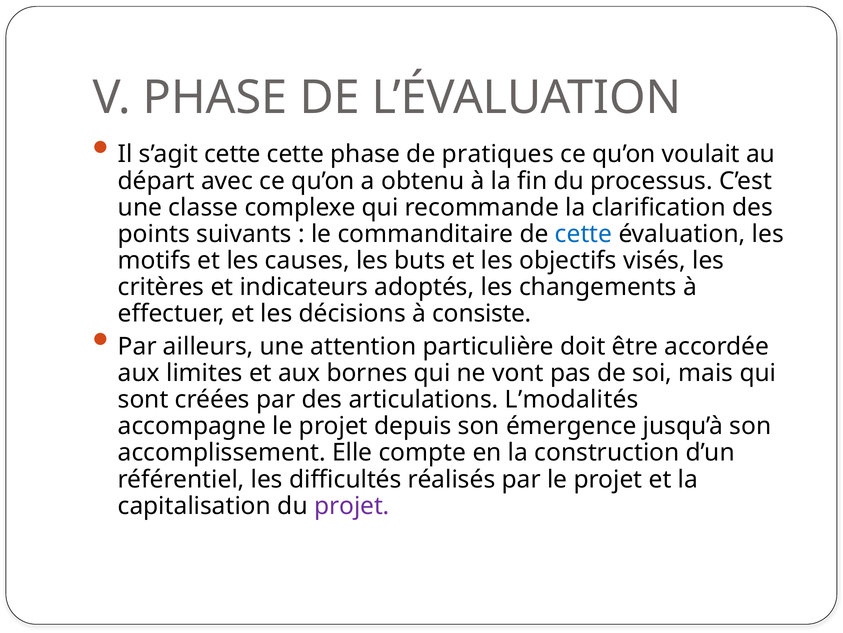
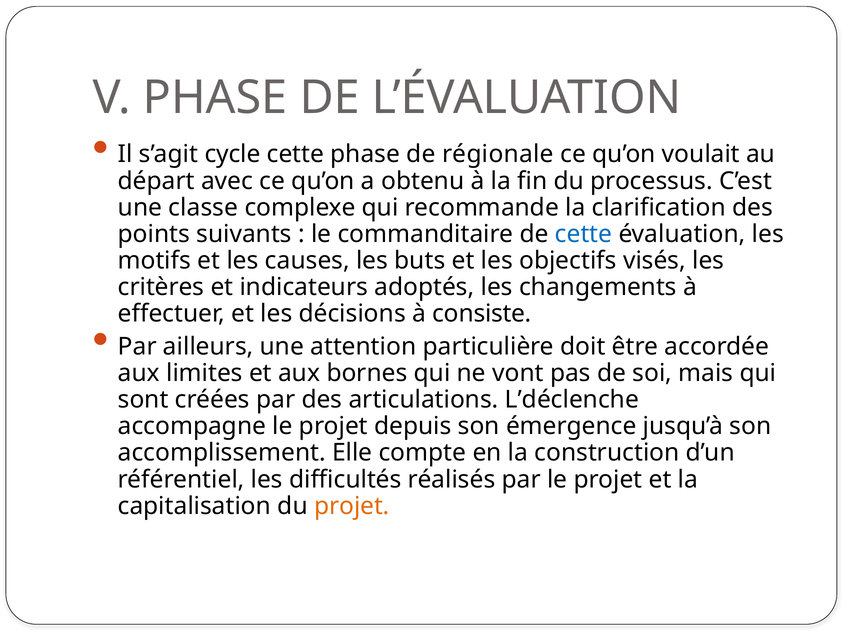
s’agit cette: cette -> cycle (232, 154)
pratiques: pratiques -> régionale (498, 154)
L’modalités: L’modalités -> L’déclenche (572, 399)
projet colour: purple -> orange (352, 505)
